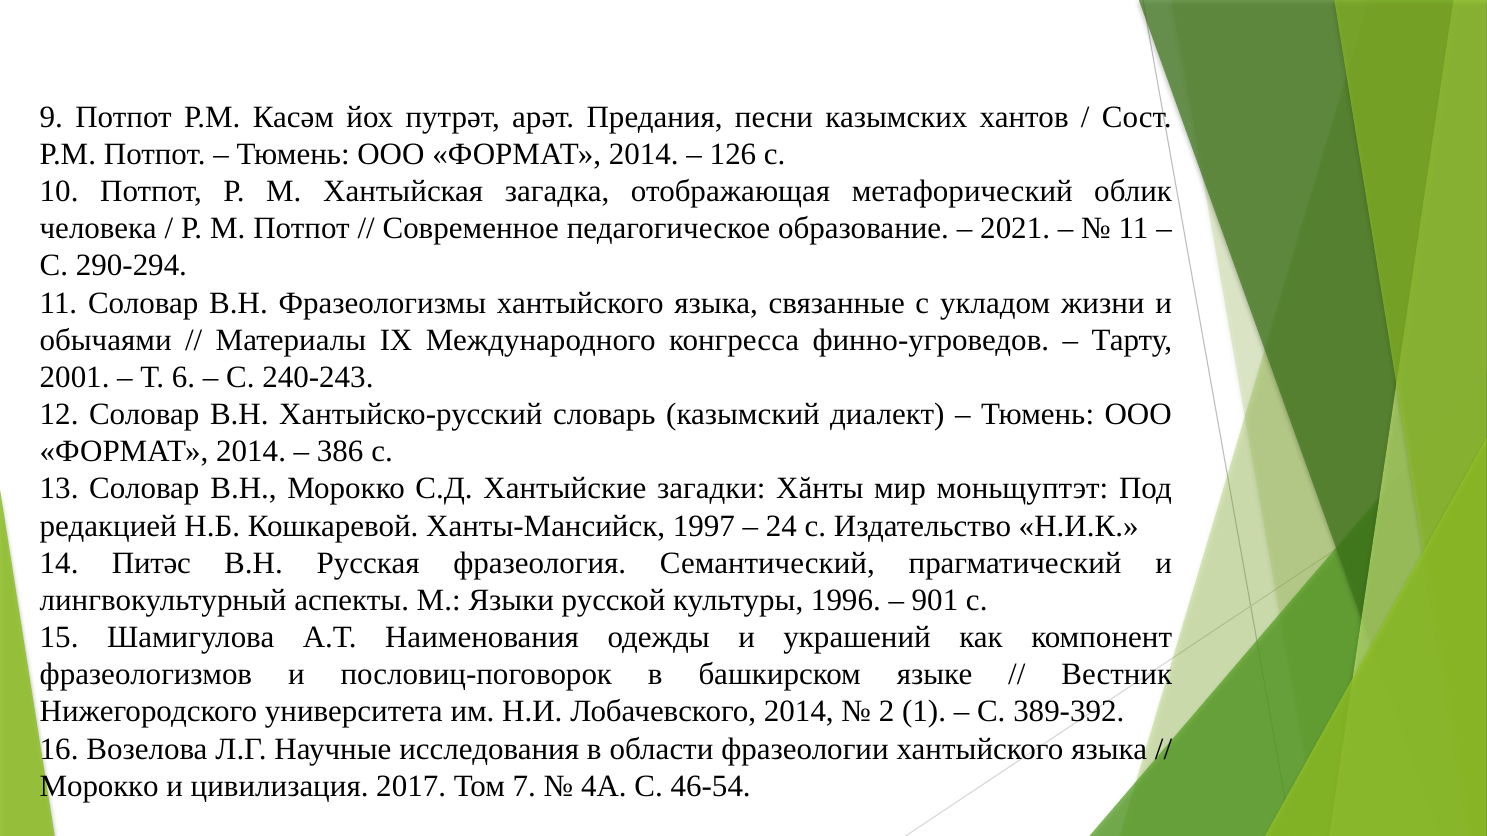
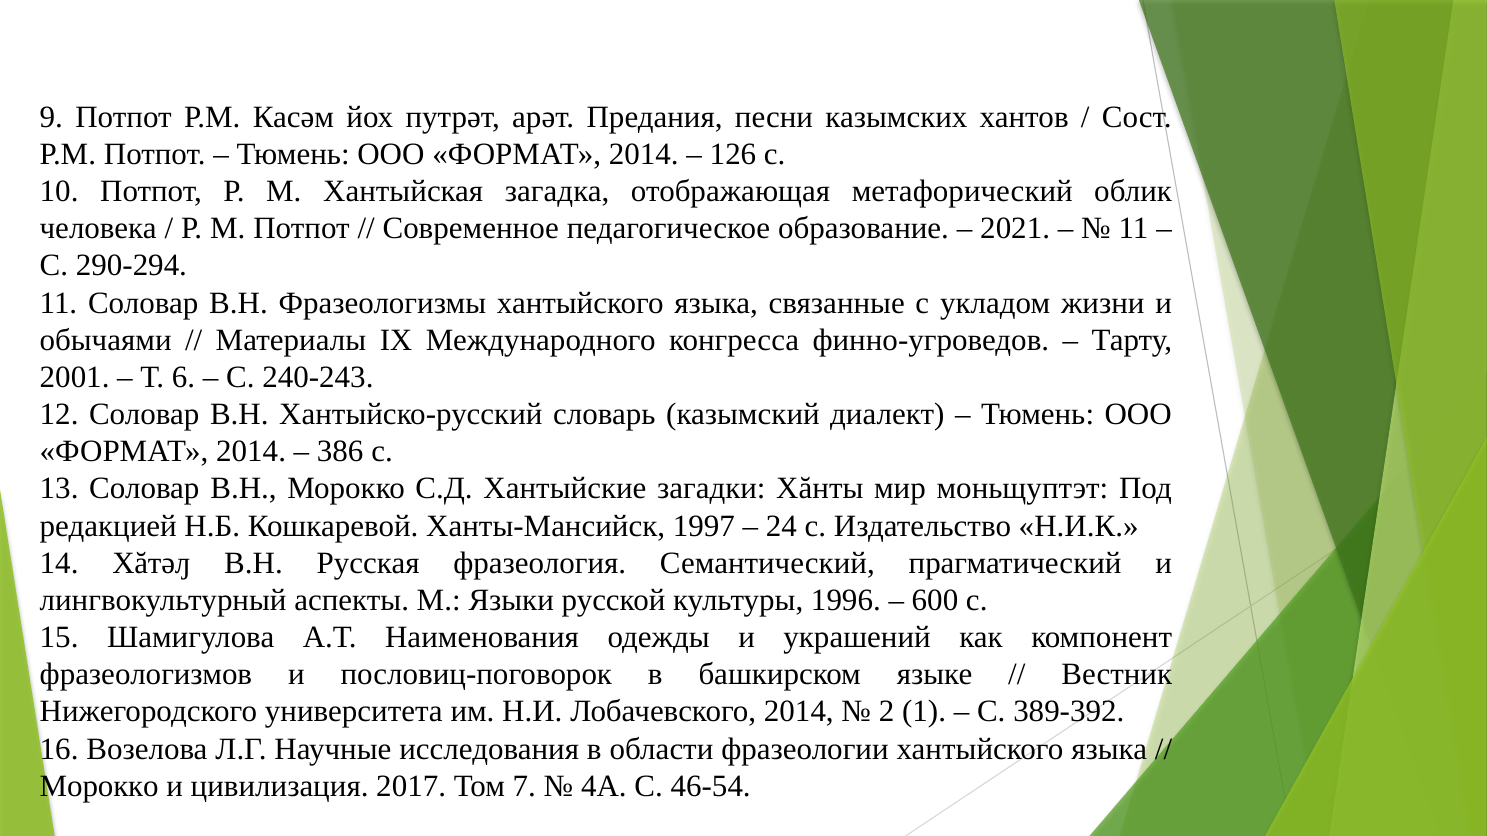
Питәс: Питәс -> Хăтәԓ (151, 563)
901: 901 -> 600 (935, 600)
